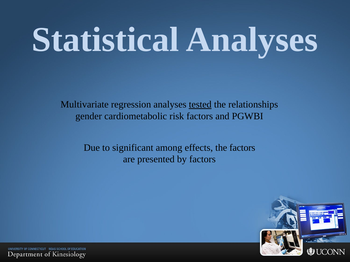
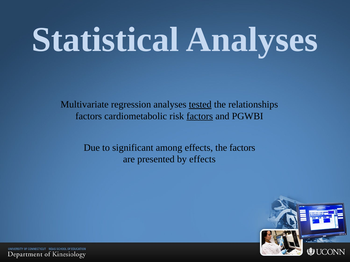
gender: gender -> factors (89, 116)
factors underline: none -> present (200, 116)
by factors: factors -> effects (202, 160)
